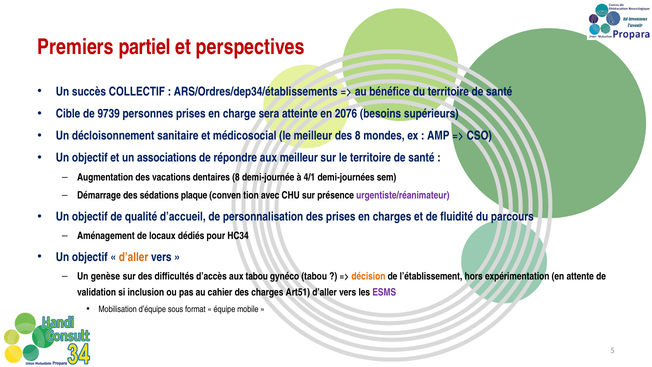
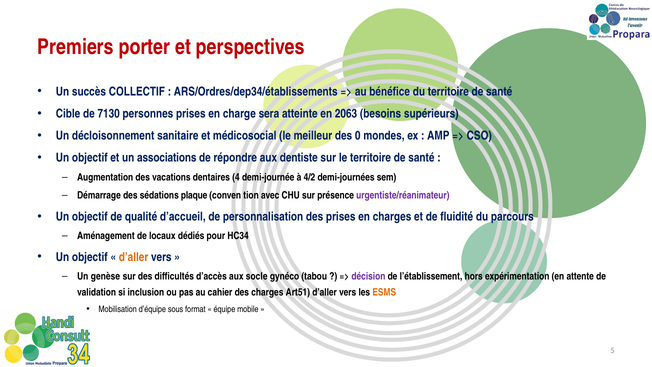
partiel: partiel -> porter (144, 47)
9739: 9739 -> 7130 (109, 114)
2076: 2076 -> 2063 (346, 114)
des 8: 8 -> 0 (358, 136)
aux meilleur: meilleur -> dentiste (299, 158)
dentaires 8: 8 -> 4 (236, 177)
4/1: 4/1 -> 4/2 (309, 177)
aux tabou: tabou -> socle (257, 276)
décision colour: orange -> purple (368, 276)
ESMS colour: purple -> orange (384, 292)
